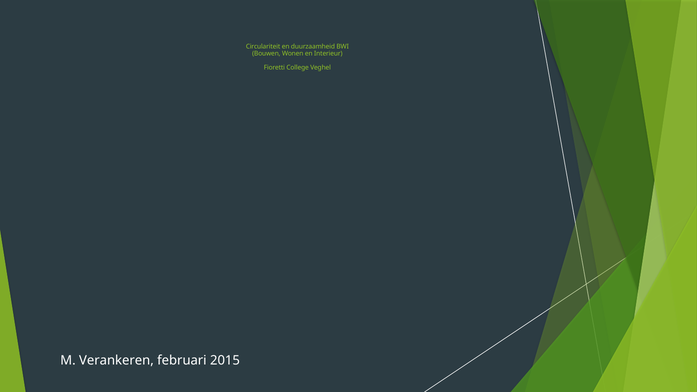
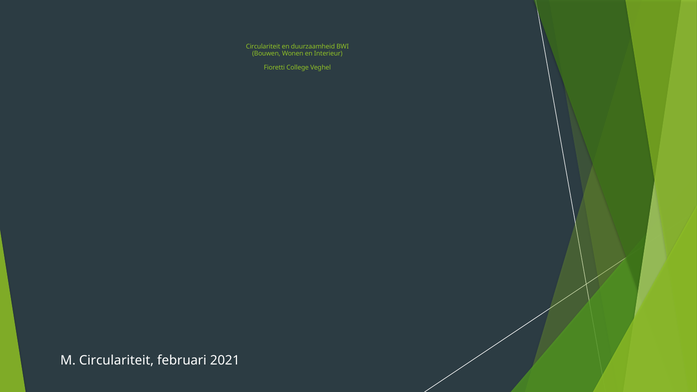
M Verankeren: Verankeren -> Circulariteit (116, 361)
2015: 2015 -> 2021 (225, 361)
